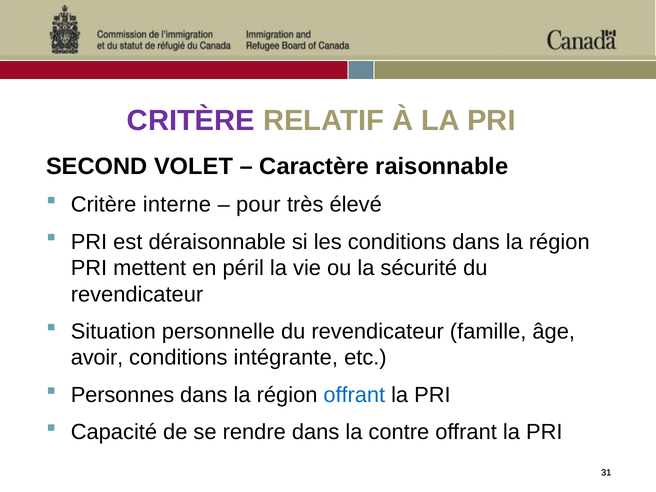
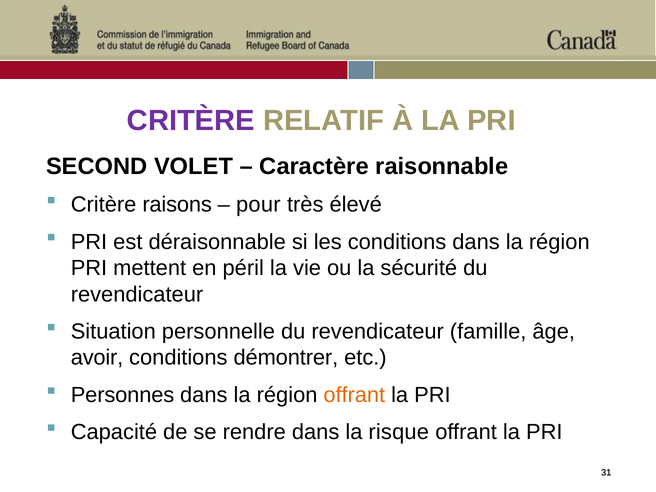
interne: interne -> raisons (177, 205)
intégrante: intégrante -> démontrer (286, 358)
offrant colour: blue -> orange (354, 395)
contre: contre -> risque (399, 432)
